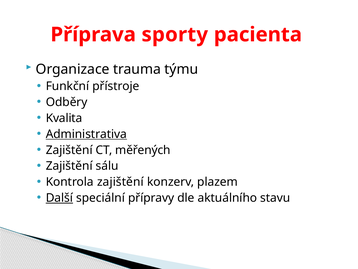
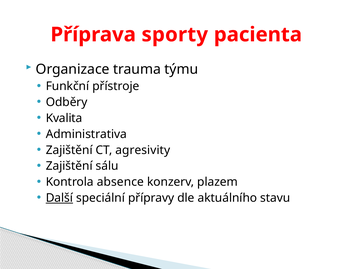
Administrativa underline: present -> none (86, 134)
měřených: měřených -> agresivity (143, 150)
Kontrola zajištění: zajištění -> absence (120, 182)
